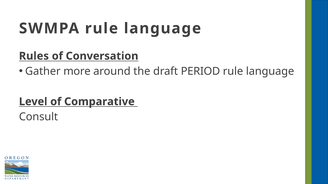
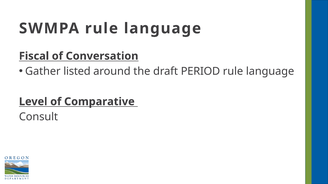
Rules: Rules -> Fiscal (34, 56)
more: more -> listed (77, 71)
